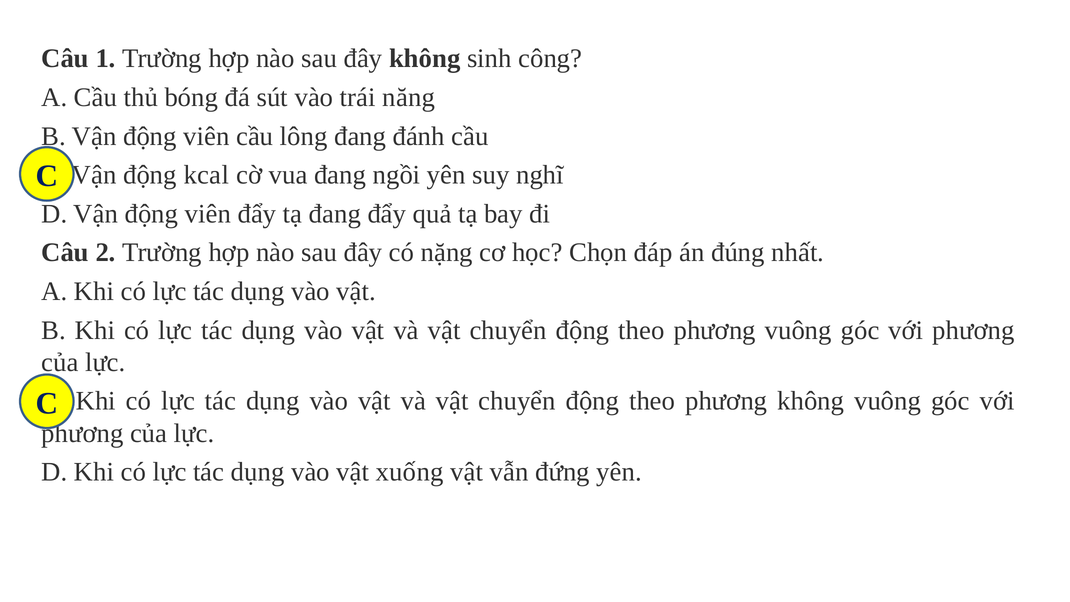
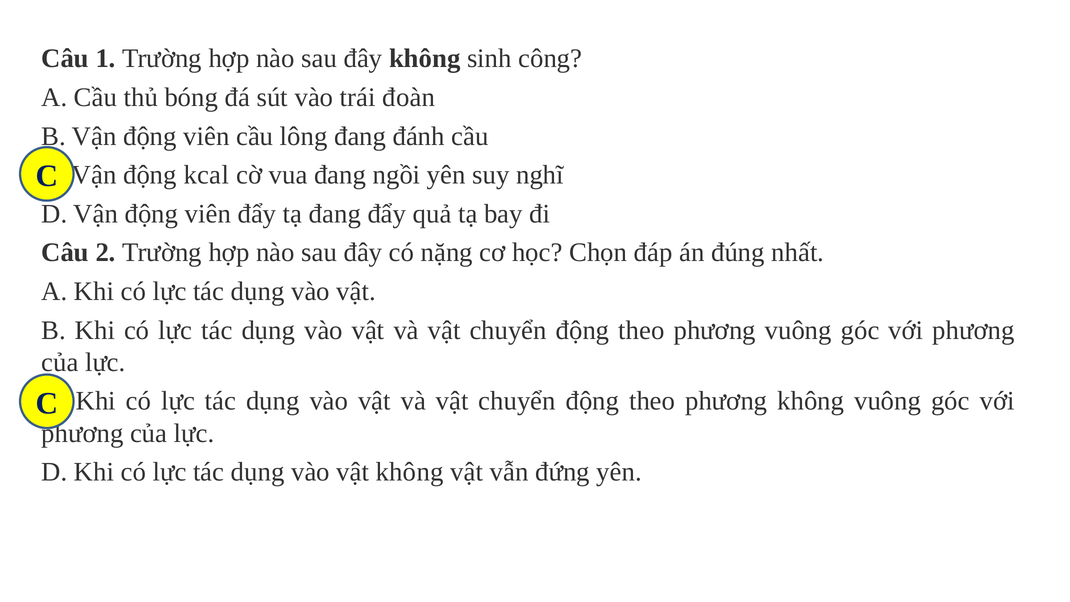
năng: năng -> đoàn (409, 97)
vật xuống: xuống -> không (410, 472)
